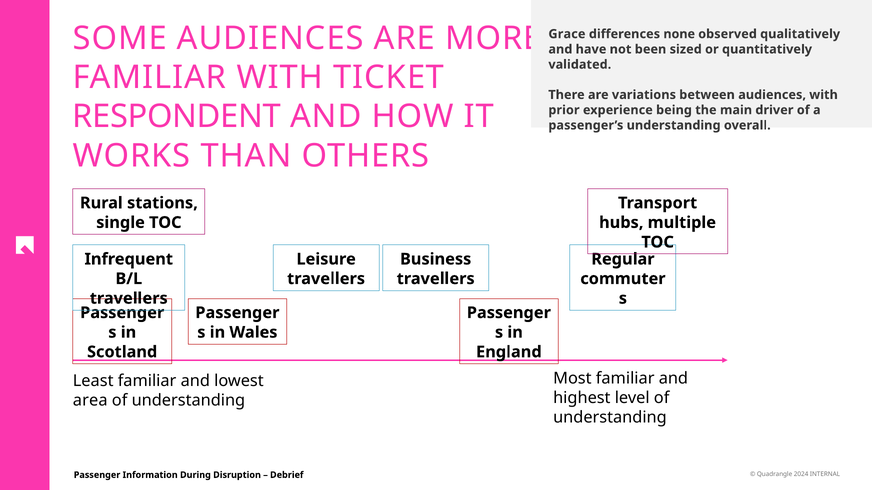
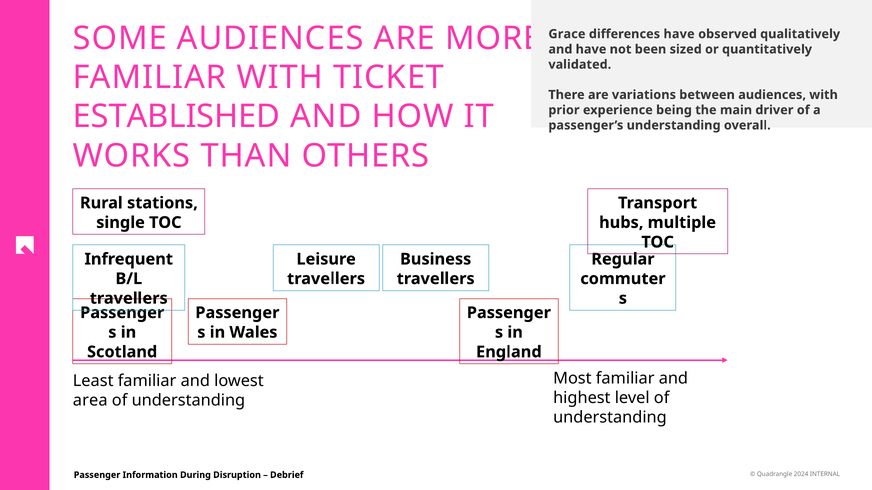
differences none: none -> have (679, 34)
RESPONDENT: RESPONDENT -> ESTABLISHED (177, 117)
